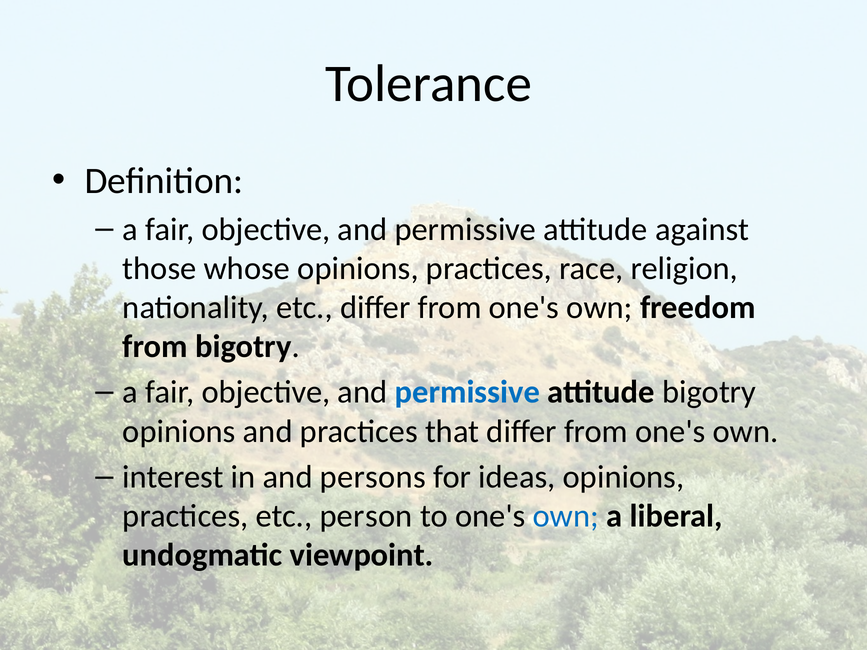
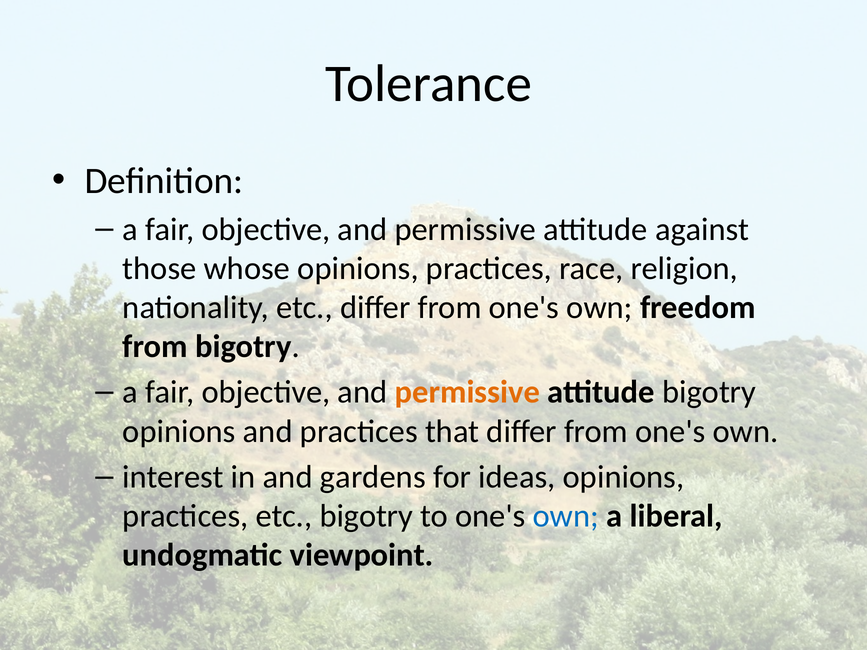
permissive colour: blue -> orange (467, 392)
persons: persons -> gardens (373, 477)
etc person: person -> bigotry (366, 516)
